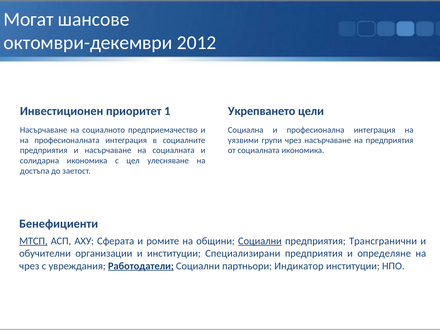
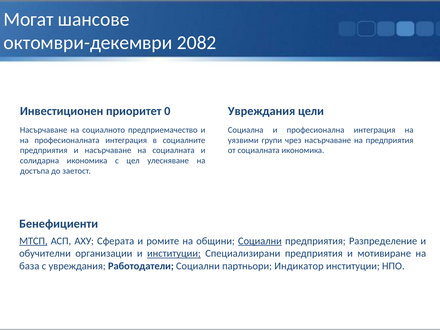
2012: 2012 -> 2082 (197, 43)
1: 1 -> 0 (167, 111)
Укрепването: Укрепването -> Увреждания (262, 111)
Трансгранични: Трансгранични -> Разпределение (383, 241)
институции underline: none -> present (174, 253)
определяне: определяне -> мотивиране (384, 253)
чрез: чрез -> база (29, 266)
Работодатели underline: present -> none (141, 266)
